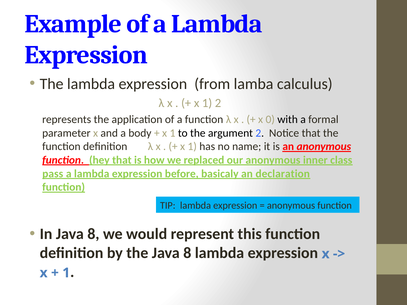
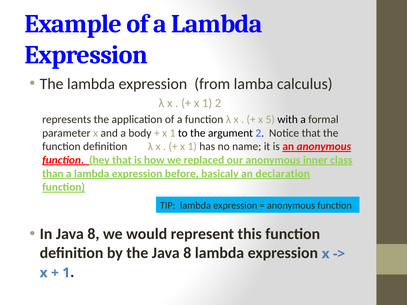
0: 0 -> 5 (270, 120)
pass: pass -> than (53, 174)
